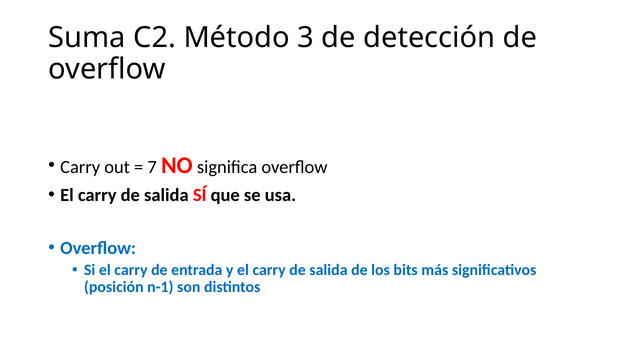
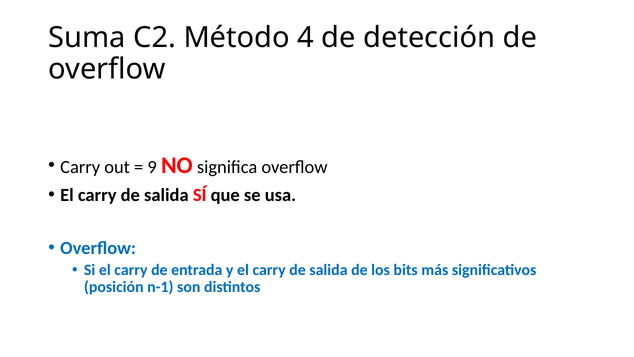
3: 3 -> 4 (306, 38)
7: 7 -> 9 (152, 167)
